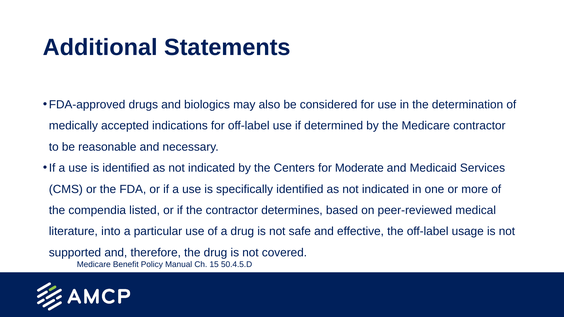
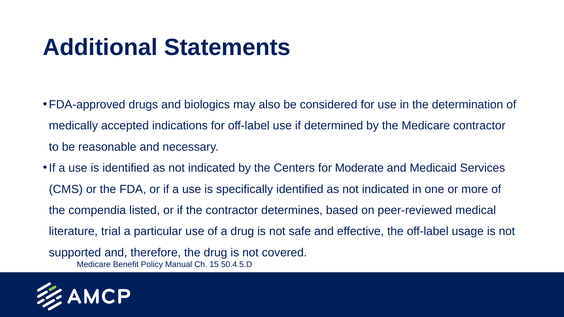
into: into -> trial (111, 232)
